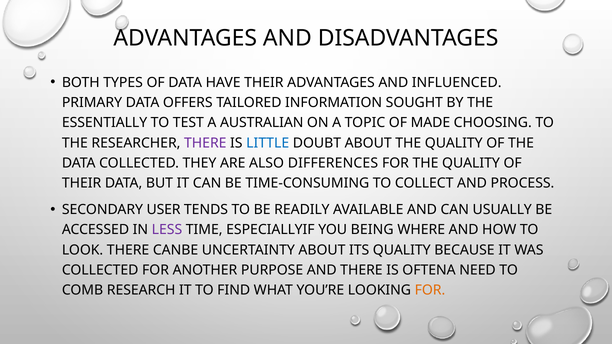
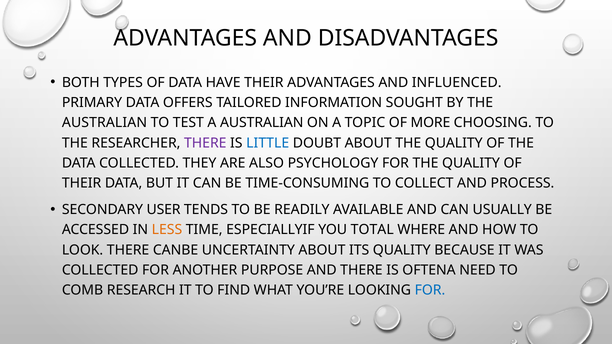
ESSENTIALLY: ESSENTIALLY -> AUSTRALIAN (104, 123)
MADE: MADE -> MORE (430, 123)
DIFFERENCES: DIFFERENCES -> PSYCHOLOGY (333, 163)
LESS colour: purple -> orange (167, 230)
BEING: BEING -> TOTAL (372, 230)
FOR colour: orange -> blue (430, 291)
